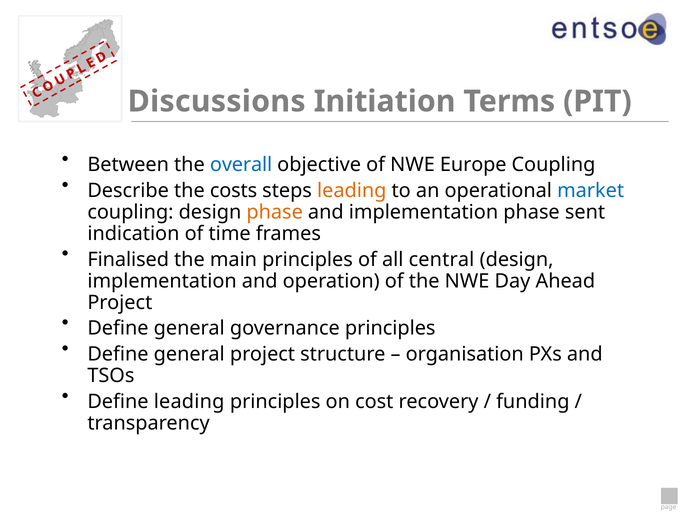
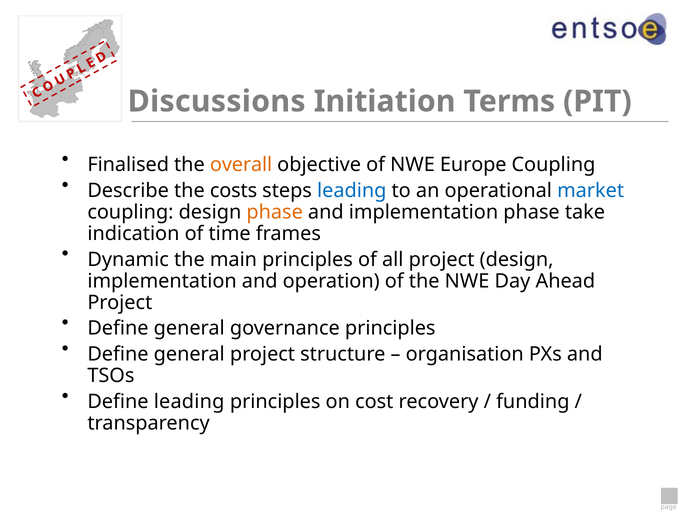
Between: Between -> Finalised (128, 164)
overall colour: blue -> orange (241, 164)
leading colour: orange -> blue (352, 190)
sent: sent -> take (585, 212)
Finalised: Finalised -> Dynamic (128, 259)
all central: central -> project (442, 259)
